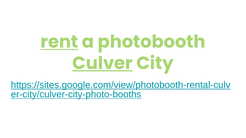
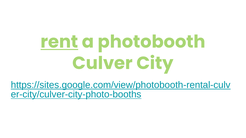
Culver underline: present -> none (103, 63)
